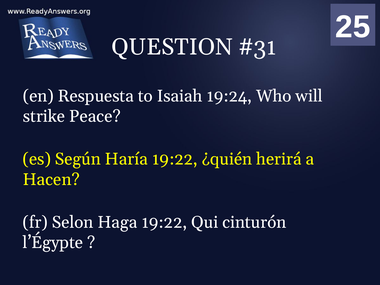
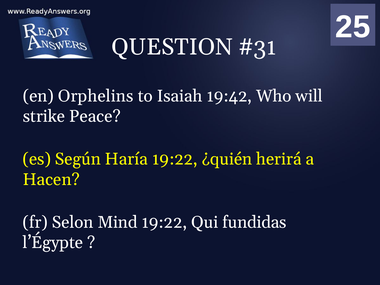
Respuesta: Respuesta -> Orphelins (96, 96)
19:24: 19:24 -> 19:42 (229, 96)
Haga: Haga -> Mind (118, 222)
cinturón: cinturón -> fundidas (254, 222)
